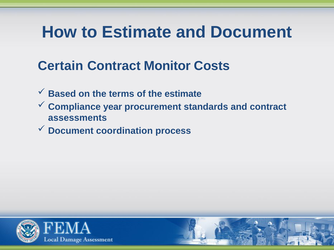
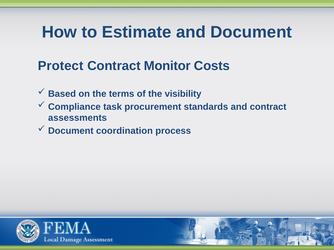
Certain: Certain -> Protect (61, 66)
the estimate: estimate -> visibility (183, 94)
year: year -> task (113, 107)
